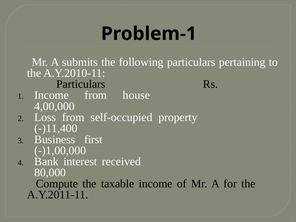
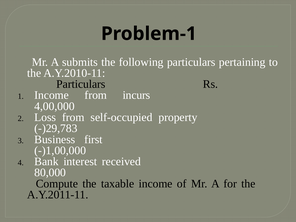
house: house -> incurs (136, 95)
-)11,400: -)11,400 -> -)29,783 (56, 128)
